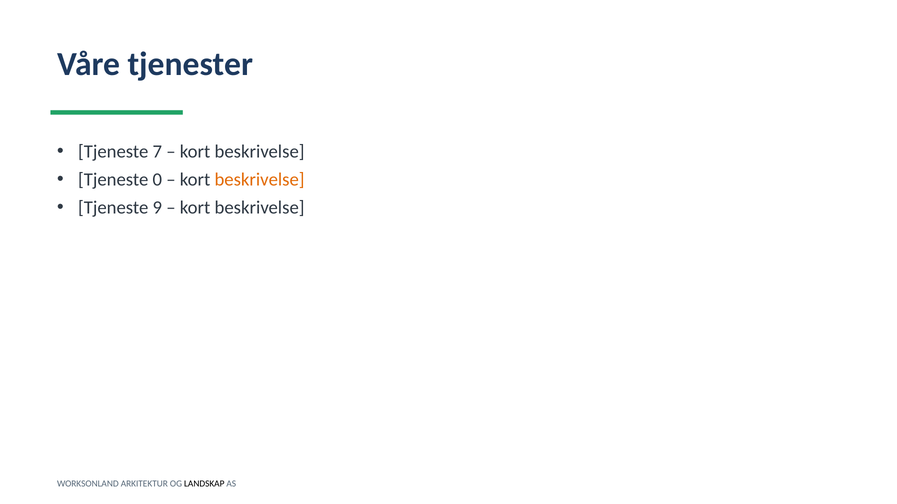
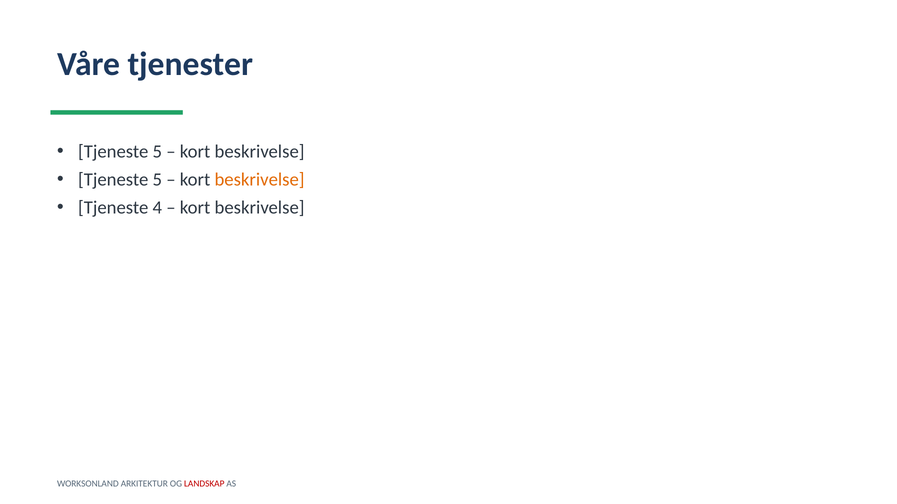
7: 7 -> 5 (157, 152)
0: 0 -> 5 (157, 180)
9: 9 -> 4 (157, 208)
LANDSKAP colour: black -> red (204, 484)
